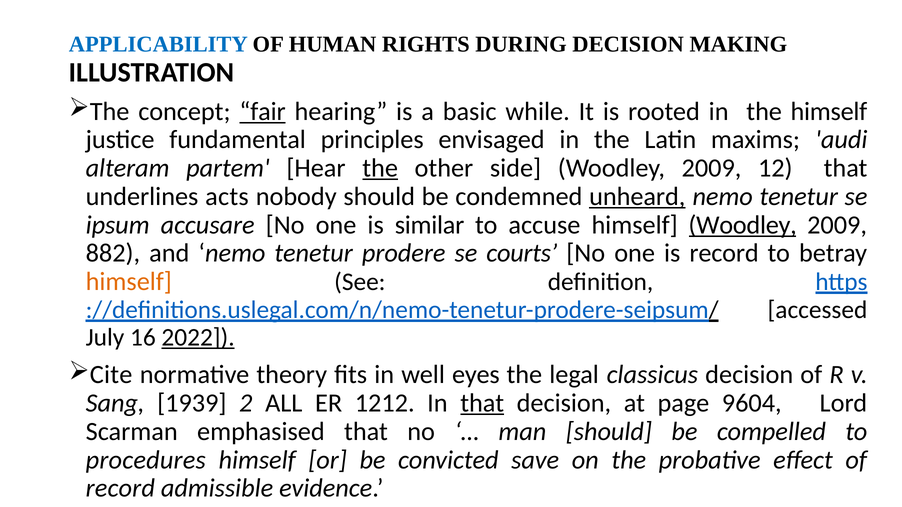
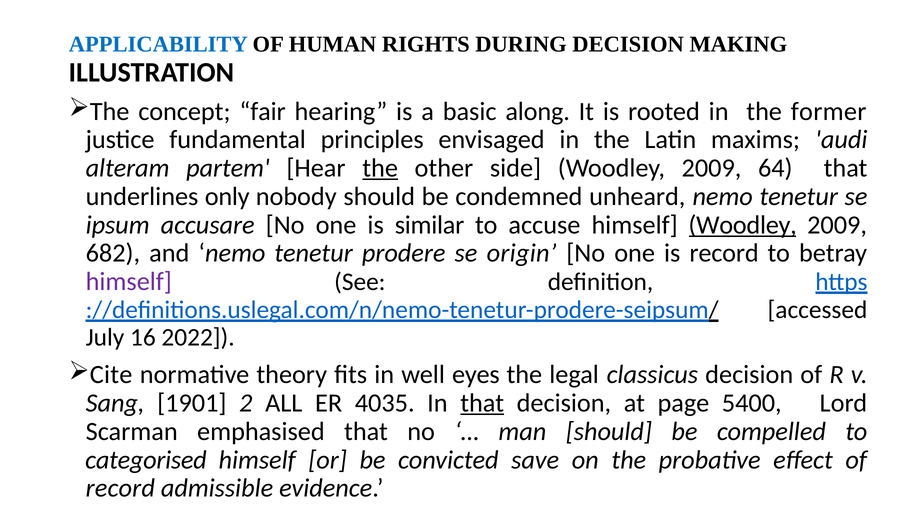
fair underline: present -> none (263, 111)
while: while -> along (538, 111)
the himself: himself -> former (829, 111)
12: 12 -> 64 (775, 168)
acts: acts -> only (227, 197)
unheard underline: present -> none (637, 197)
882: 882 -> 682 (113, 253)
courts: courts -> origin (522, 253)
himself colour: orange -> purple (129, 282)
2022 underline: present -> none (198, 338)
1939: 1939 -> 1901 (192, 403)
1212: 1212 -> 4035 (385, 403)
9604: 9604 -> 5400 (752, 403)
procedures: procedures -> categorised (146, 460)
